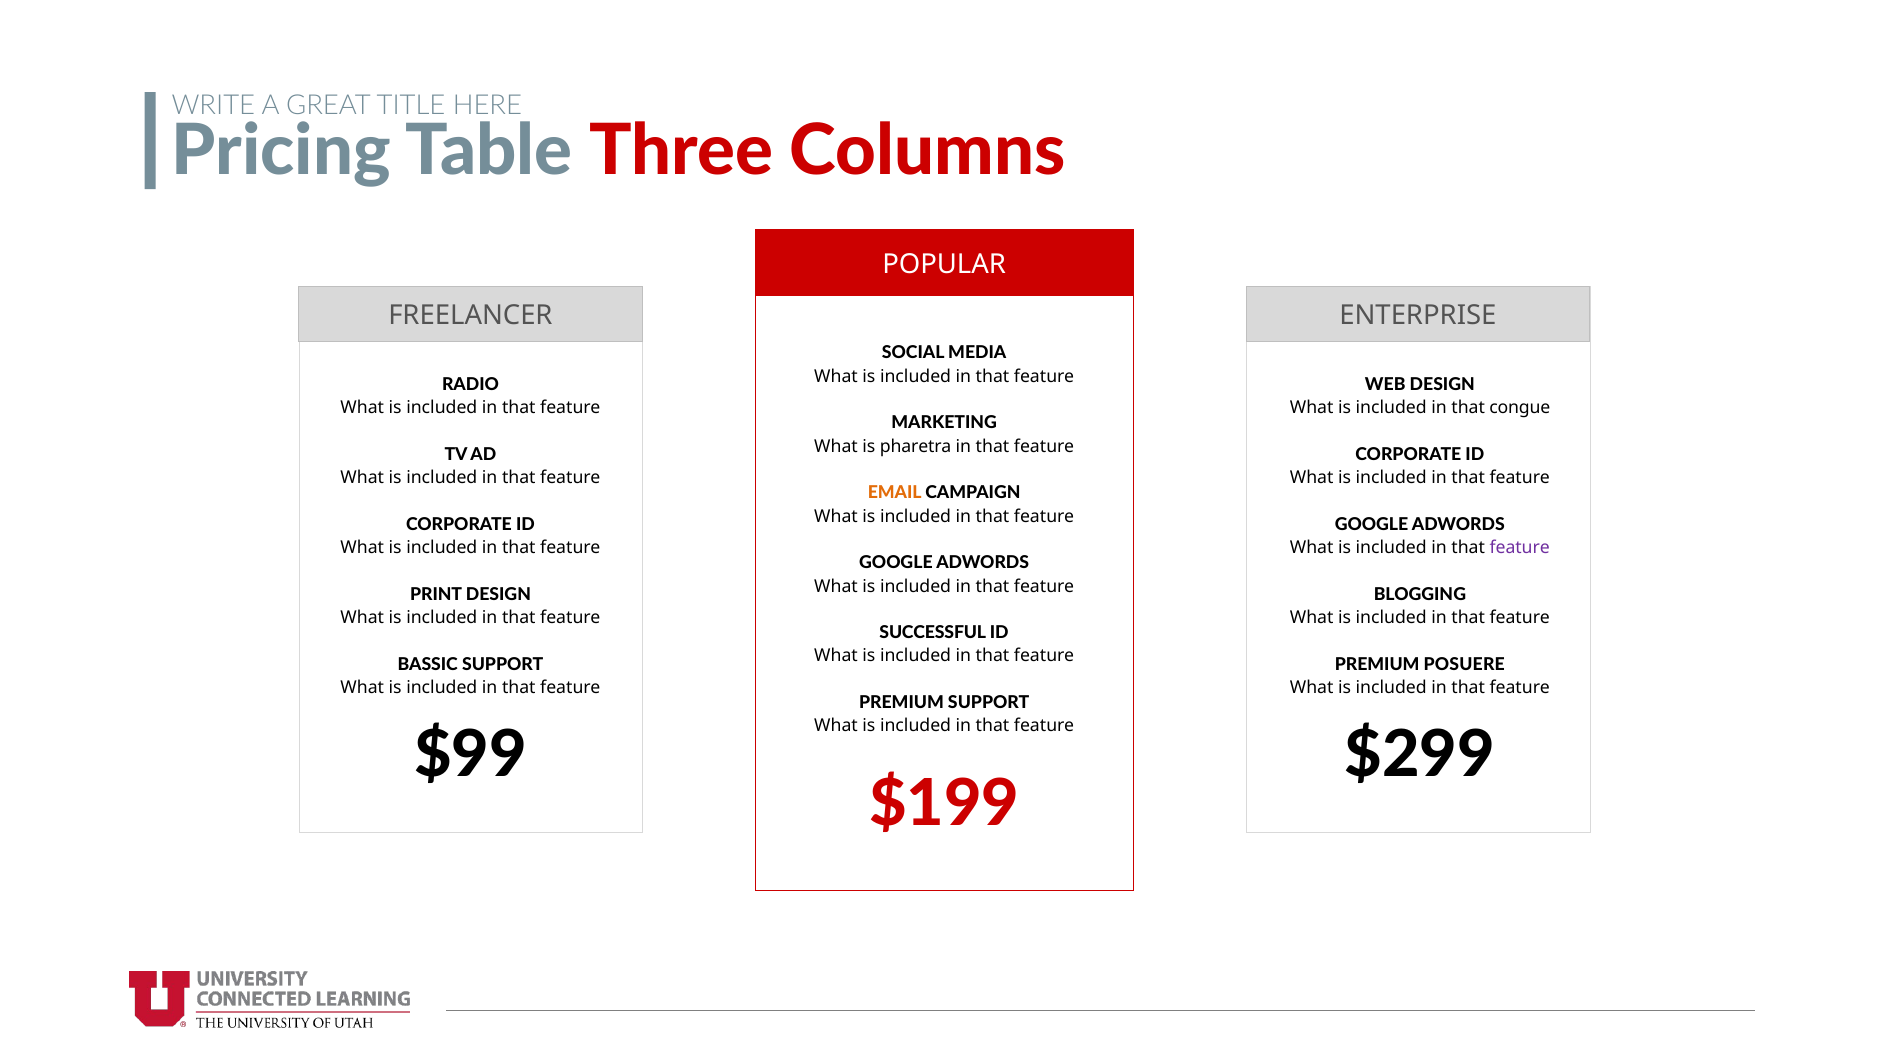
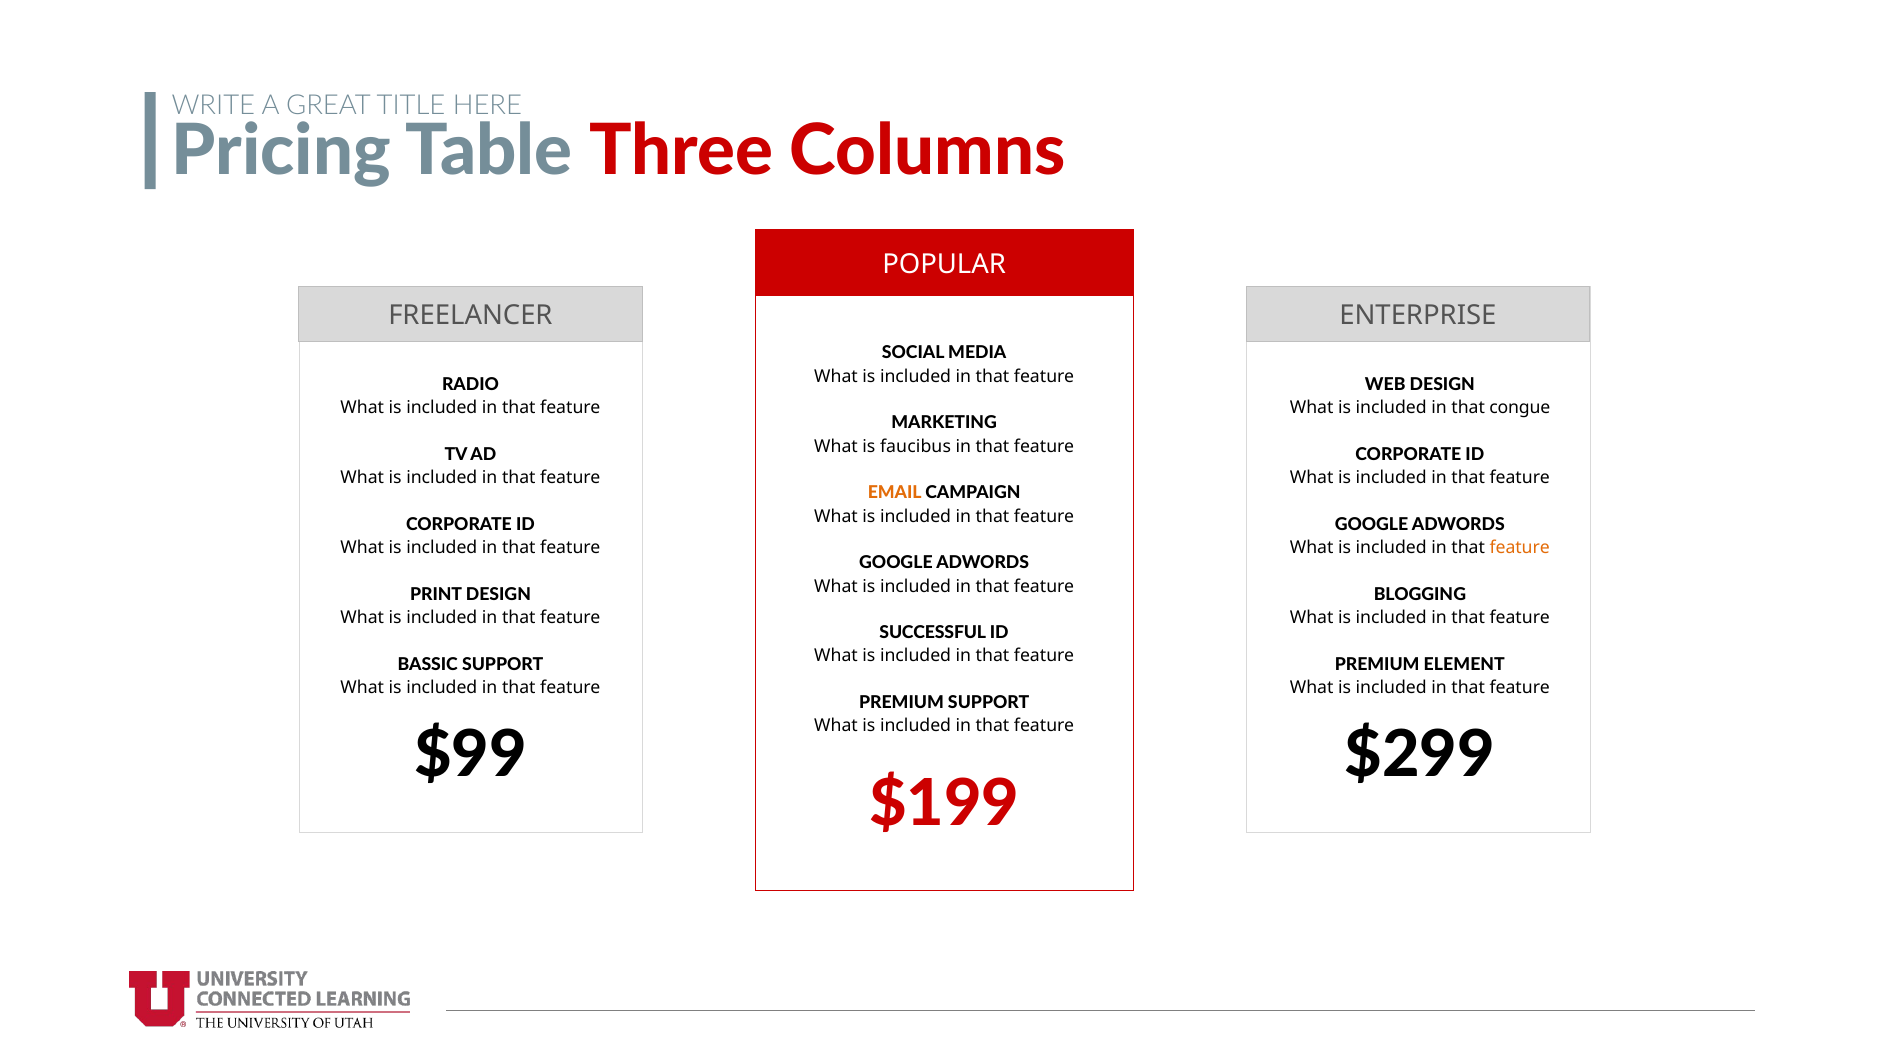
pharetra: pharetra -> faucibus (915, 446)
feature colour: purple -> orange (1520, 548)
POSUERE: POSUERE -> ELEMENT (1464, 664)
